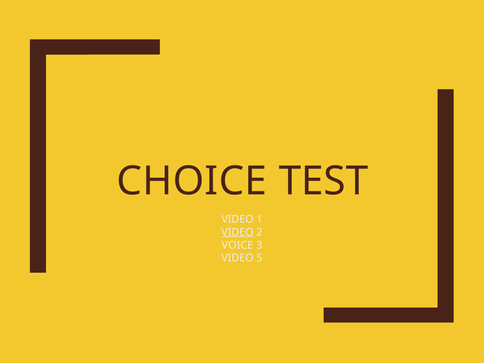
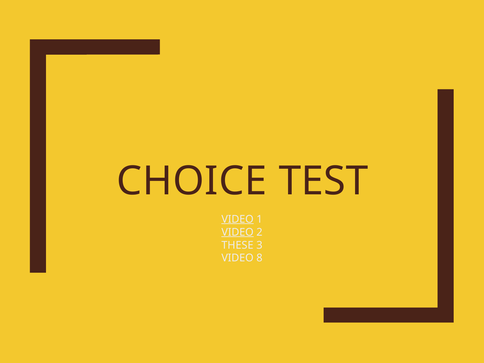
VIDEO underline: none -> present (238, 219)
VOICE: VOICE -> THESE (237, 245)
5: 5 -> 8 (259, 258)
